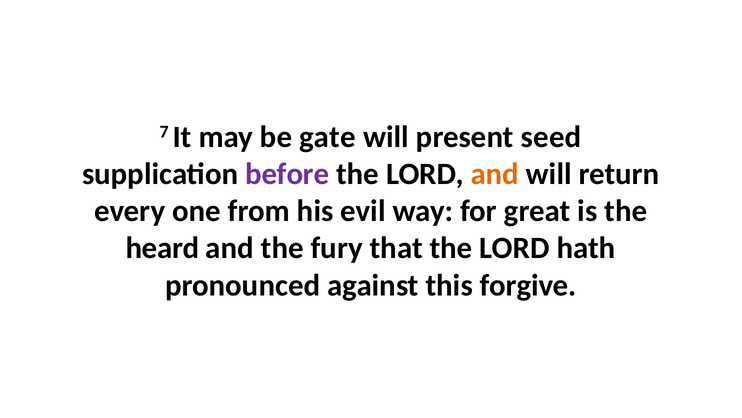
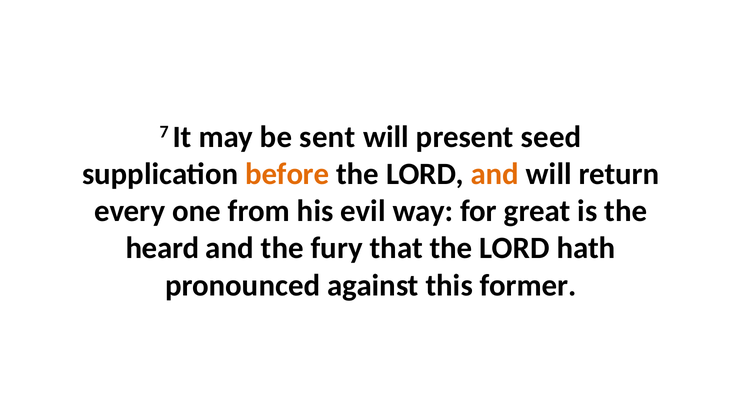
gate: gate -> sent (327, 137)
before colour: purple -> orange (287, 174)
forgive: forgive -> former (528, 285)
